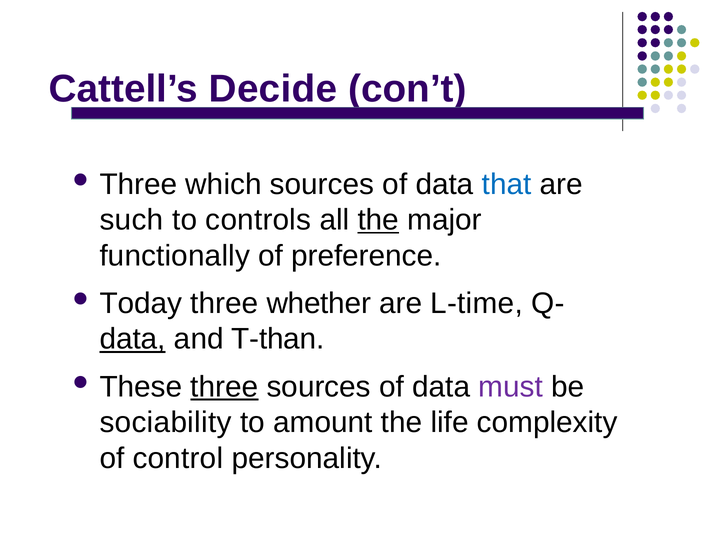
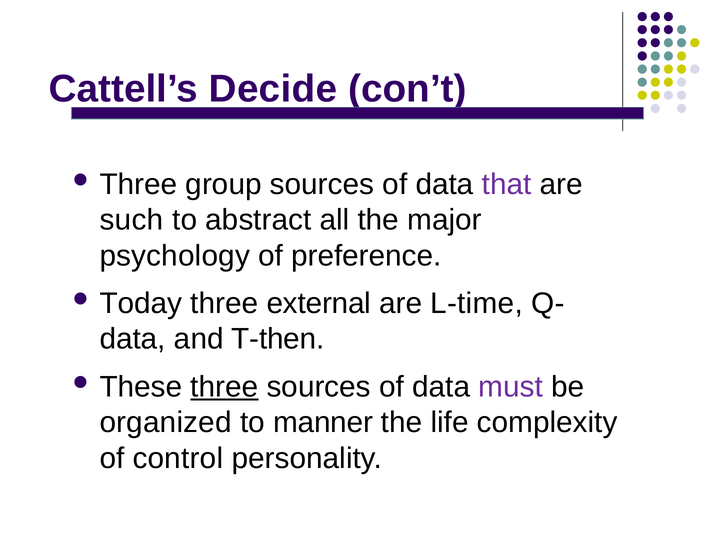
which: which -> group (224, 184)
that colour: blue -> purple (507, 184)
controls: controls -> abstract (258, 220)
the underline: present -> none (378, 220)
functionally: functionally -> psychology (175, 256)
whether: whether -> external (319, 304)
data underline: present -> none (133, 339)
T-than: T-than -> T-then (278, 339)
sociability: sociability -> organized (166, 423)
amount: amount -> manner (323, 423)
